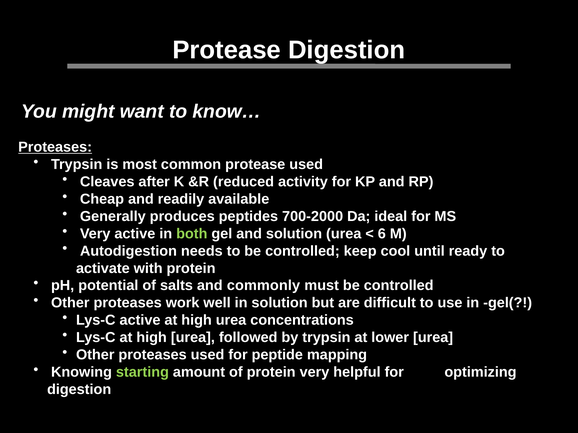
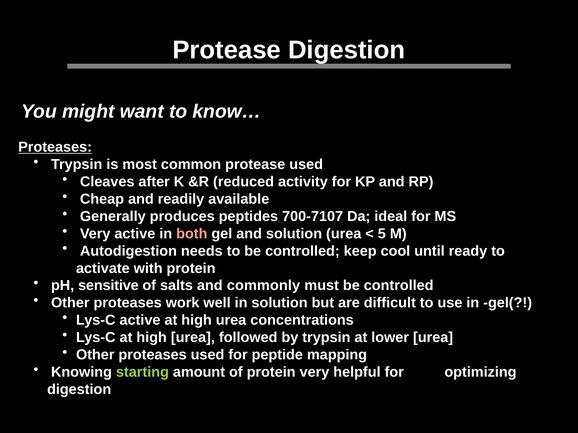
700-2000: 700-2000 -> 700-7107 (313, 217)
both colour: light green -> pink (192, 234)
6: 6 -> 5 (382, 234)
potential: potential -> sensitive (108, 286)
